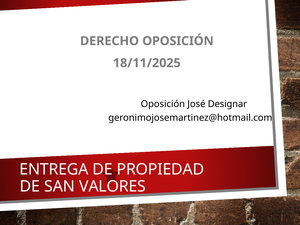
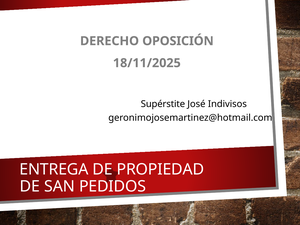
Oposición: Oposición -> Supérstite (163, 104)
Designar: Designar -> Indivisos (227, 104)
VALORES: VALORES -> PEDIDOS (113, 186)
